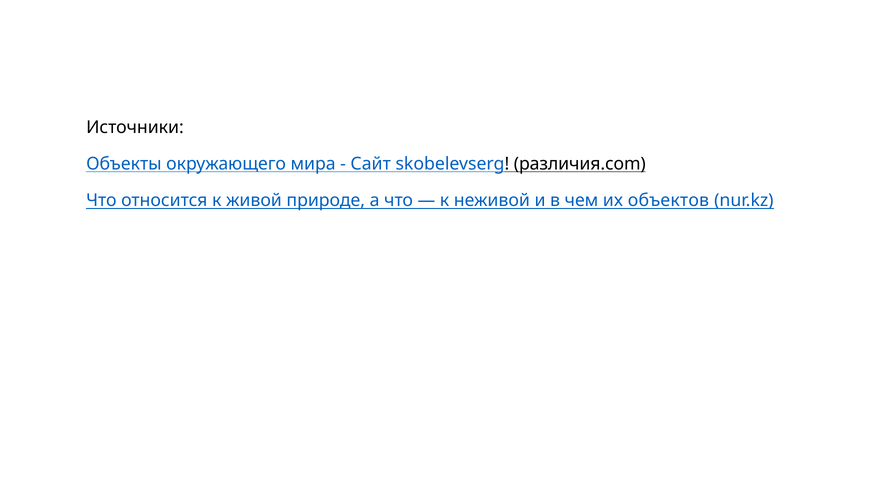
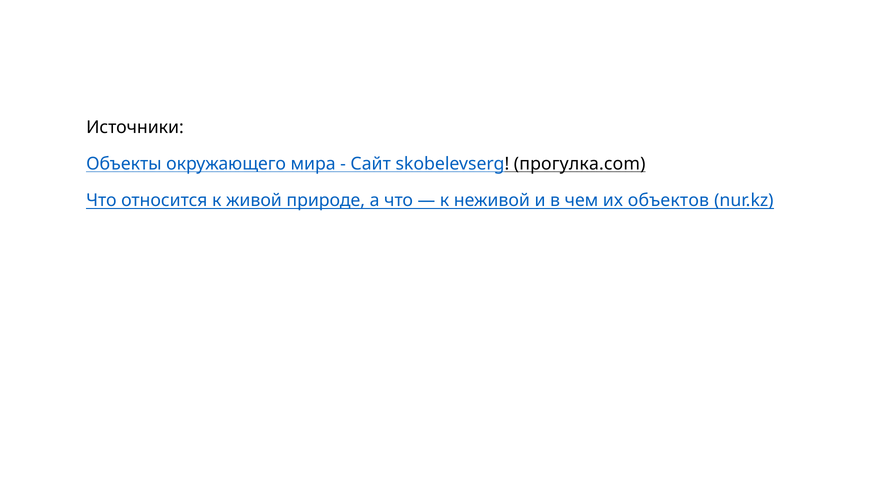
различия.com: различия.com -> прогулка.com (580, 164)
